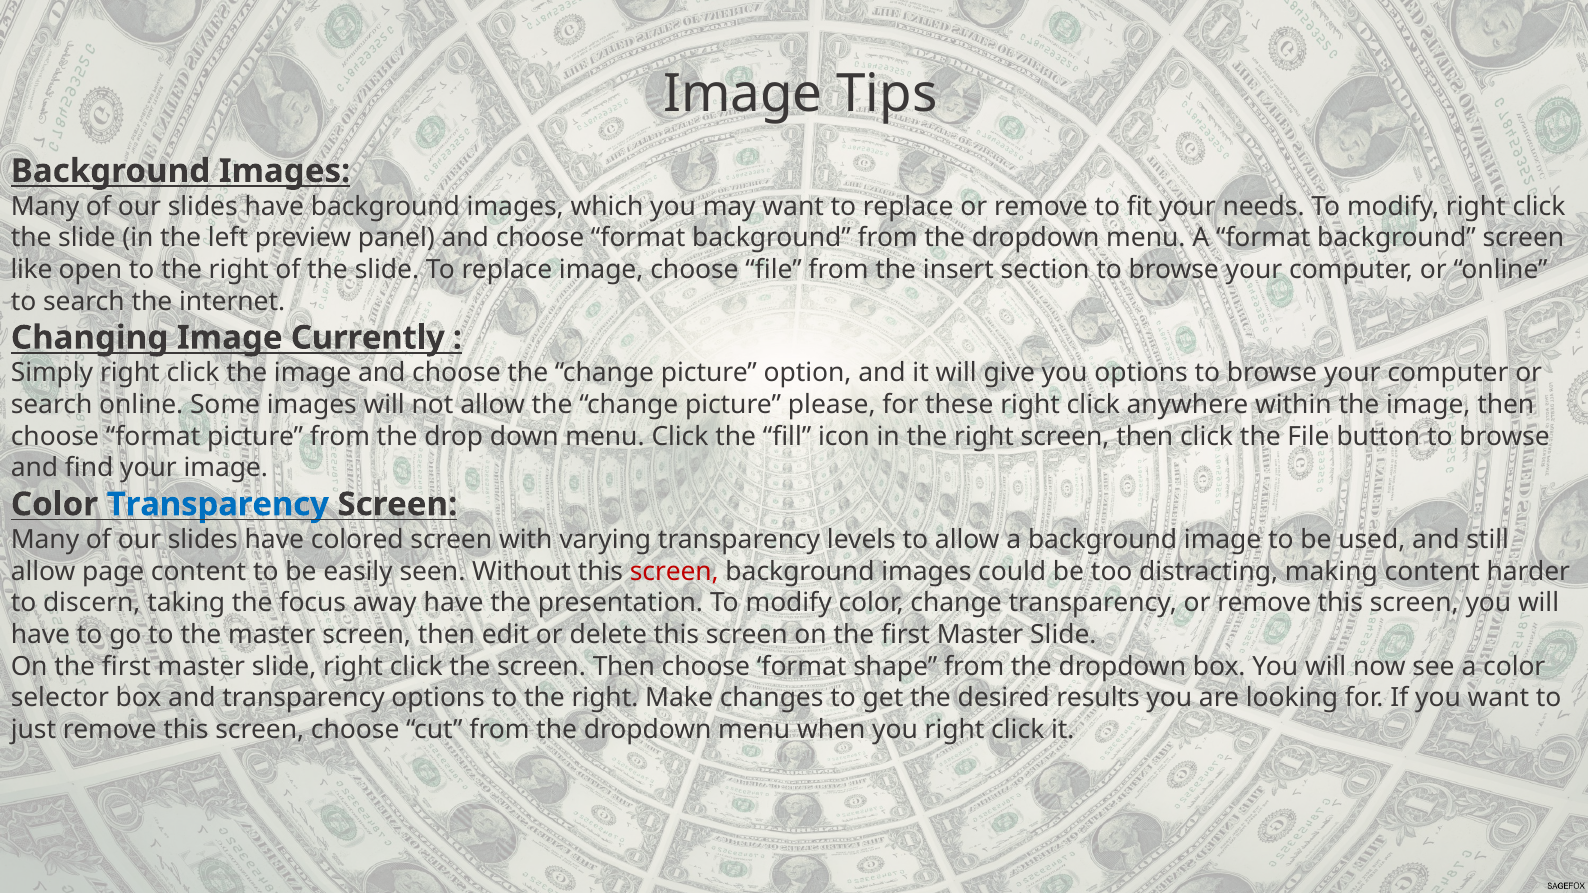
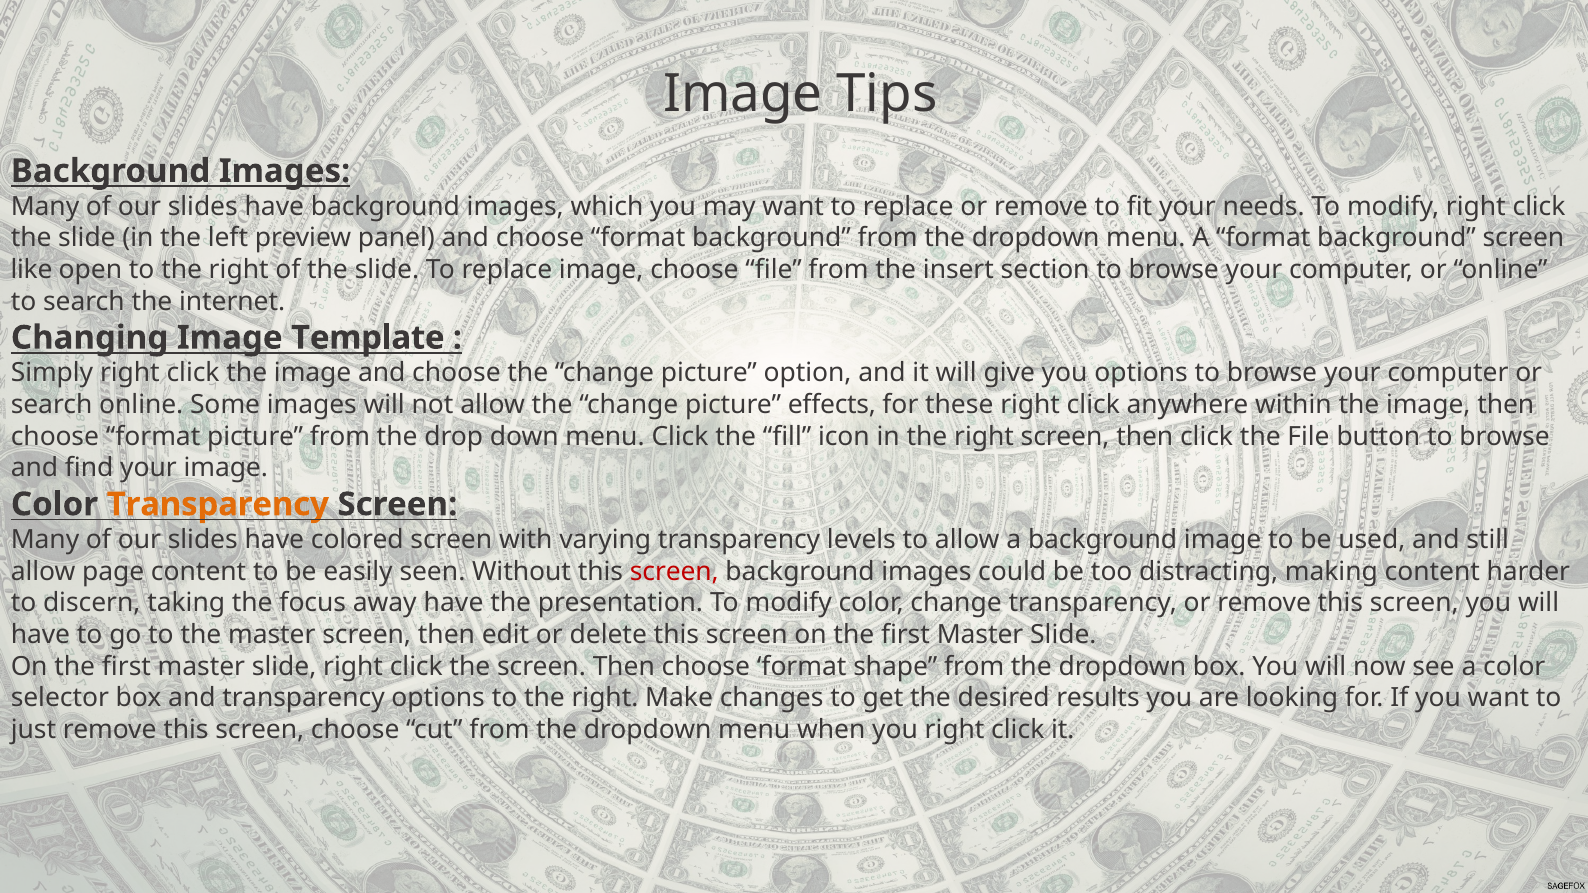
Currently: Currently -> Template (368, 338)
please: please -> effects (832, 405)
Transparency colour: blue -> orange (218, 504)
